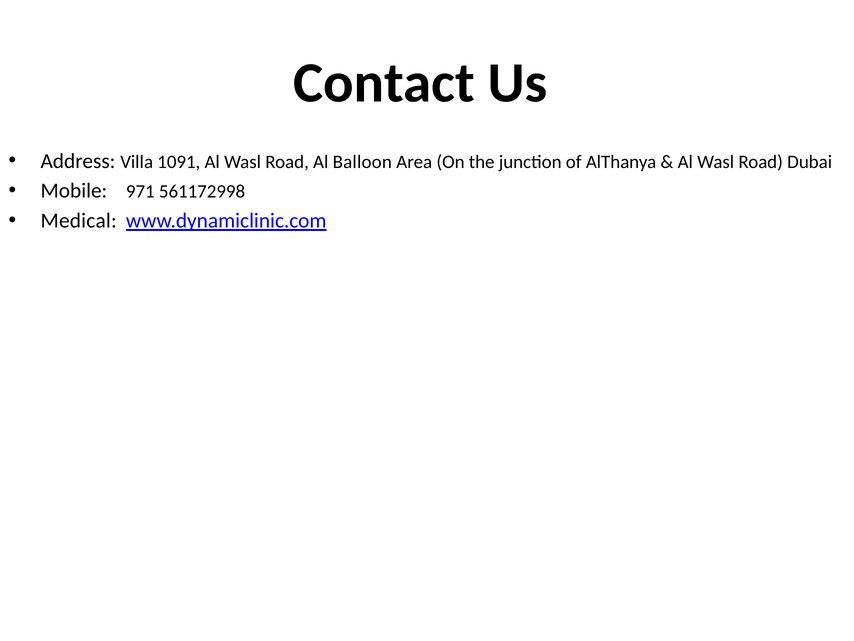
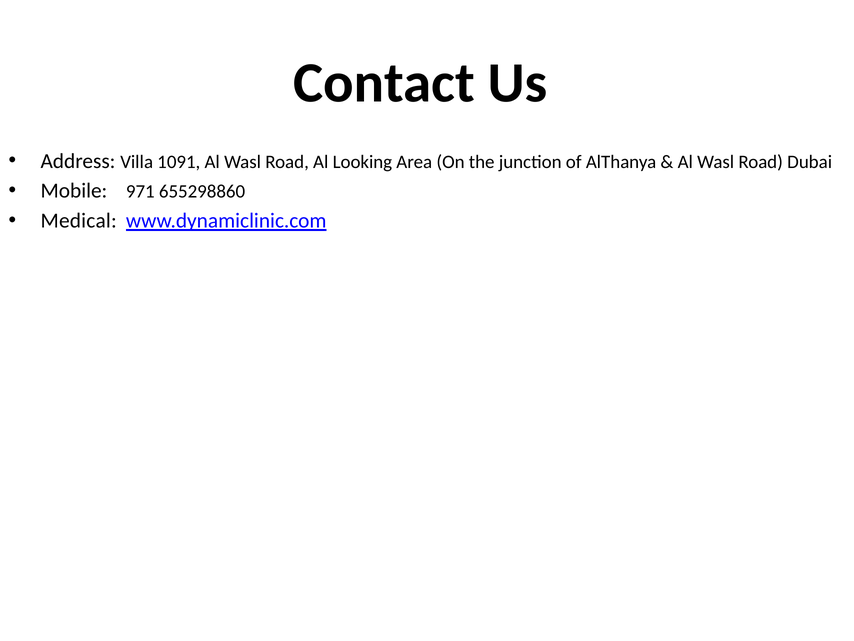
Balloon: Balloon -> Looking (362, 162)
561172998: 561172998 -> 655298860 (202, 192)
